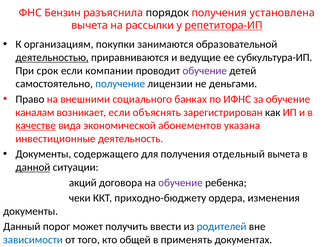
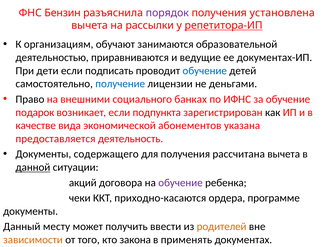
порядок colour: black -> purple (167, 13)
покупки: покупки -> обучают (115, 44)
деятельностью underline: present -> none (52, 57)
субкультура-ИП: субкультура-ИП -> документах-ИП (274, 57)
срок: срок -> дети (47, 71)
компании: компании -> подписать (109, 71)
обучение colour: purple -> blue (205, 71)
каналам: каналам -> подарок (35, 112)
объяснять: объяснять -> подпункта (157, 112)
качестве underline: present -> none (36, 125)
инвестиционные: инвестиционные -> предоставляется (55, 139)
отдельный: отдельный -> рассчитана (239, 154)
приходно-бюджету: приходно-бюджету -> приходно-касаются (160, 198)
изменения: изменения -> программе (274, 198)
порог: порог -> месту (57, 226)
родителей colour: blue -> orange (222, 226)
зависимости colour: blue -> orange (33, 239)
общей: общей -> закона (135, 239)
